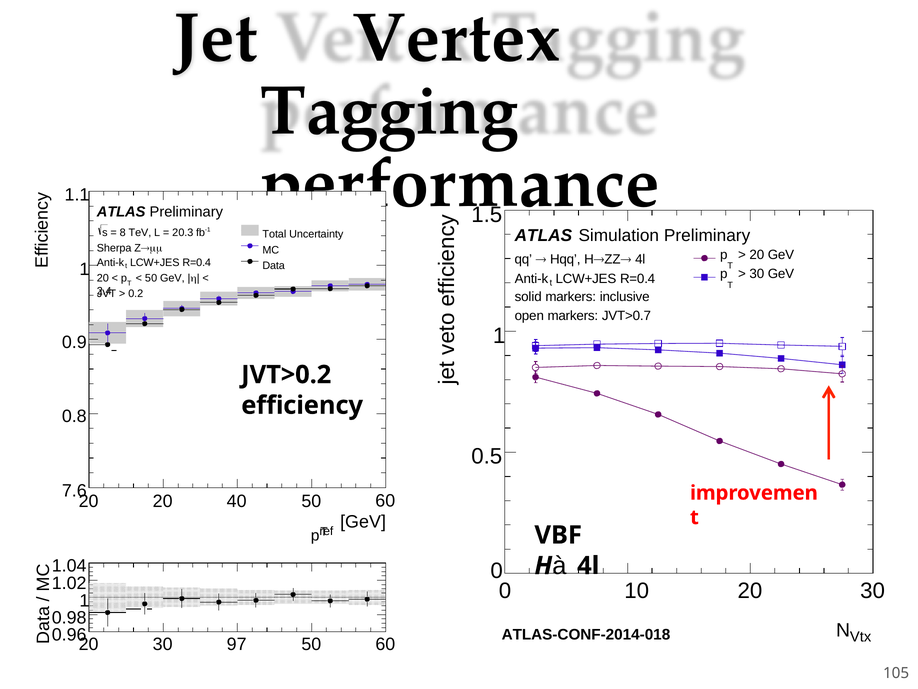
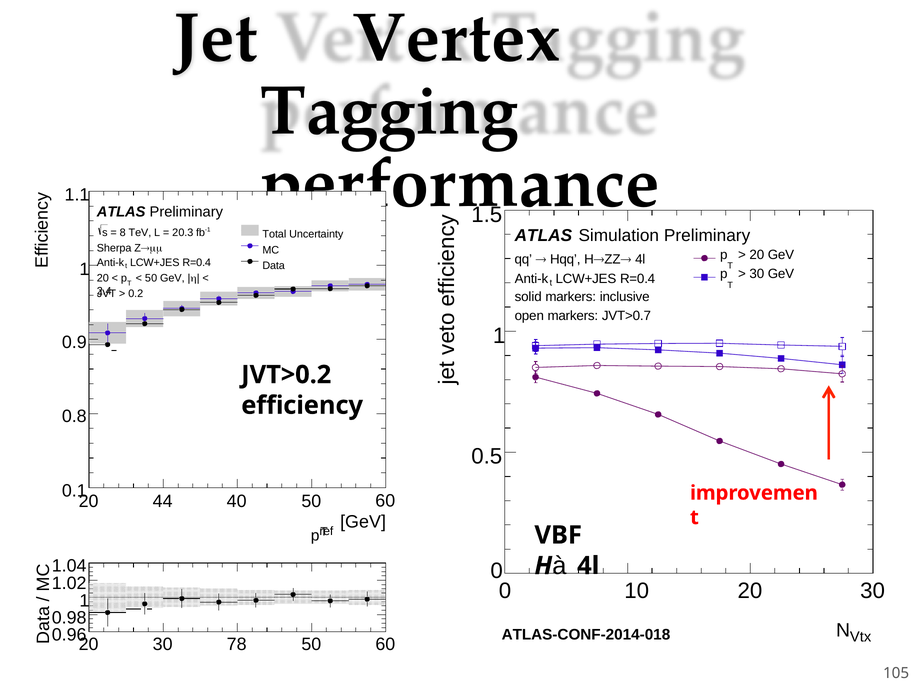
7.6: 7.6 -> 0.1 (74, 490)
20 20: 20 -> 44 (163, 501)
97: 97 -> 78 (237, 644)
